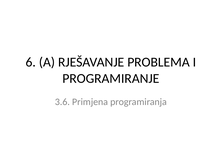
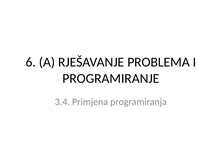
3.6: 3.6 -> 3.4 (62, 102)
